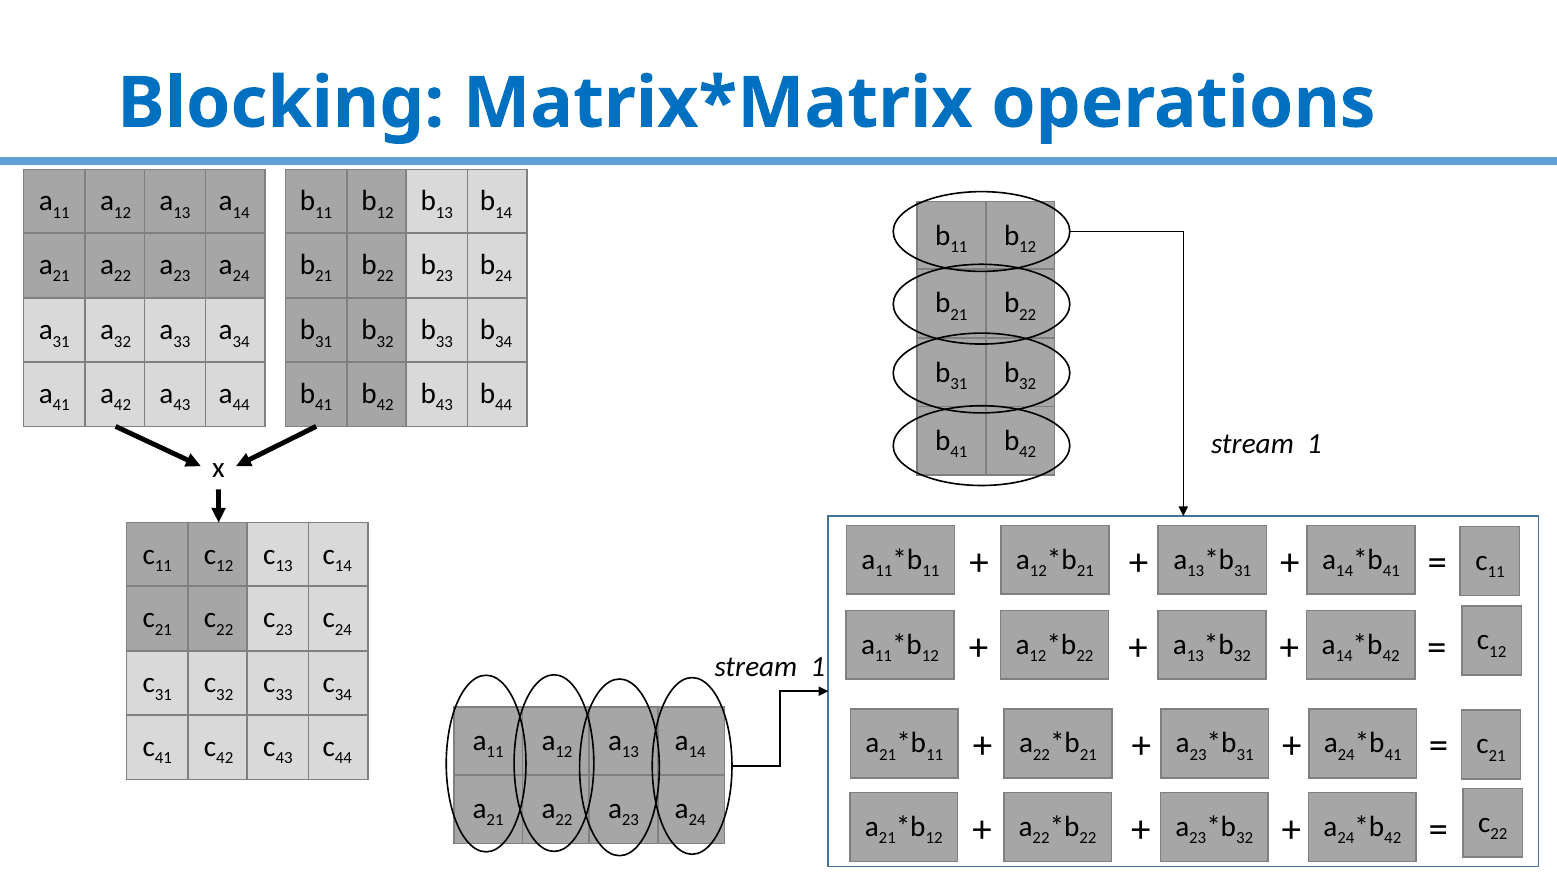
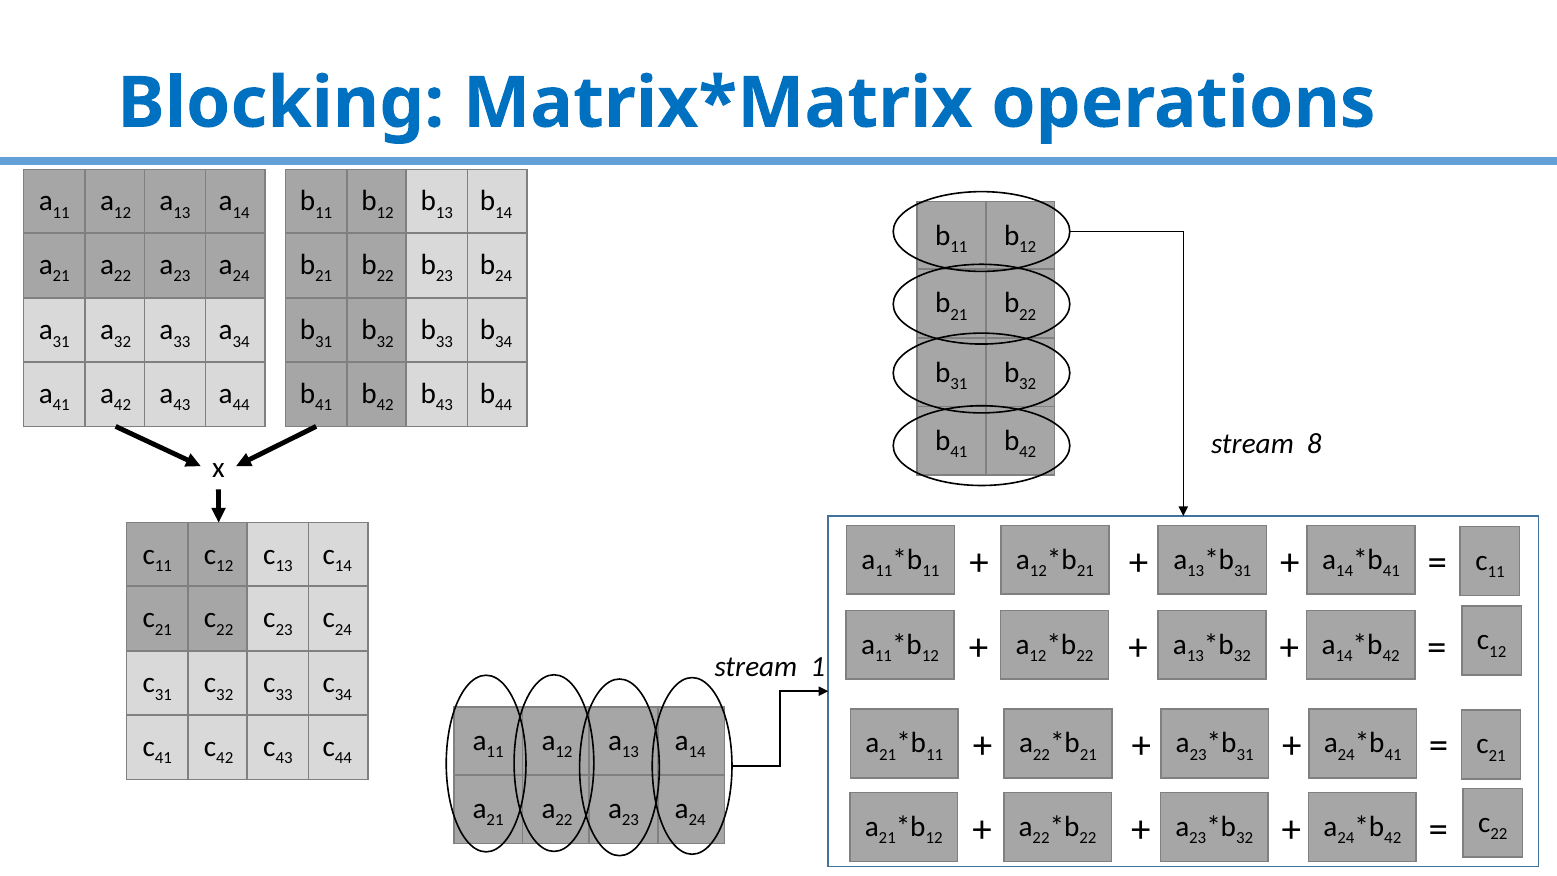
1: 1 -> 8 (1314, 444)
